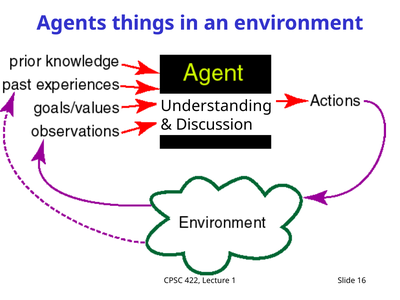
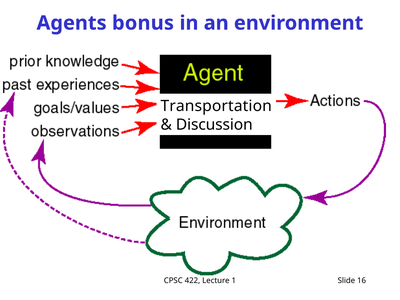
things: things -> bonus (143, 23)
Understanding: Understanding -> Transportation (216, 106)
